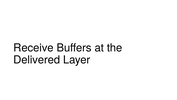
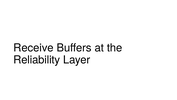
Delivered: Delivered -> Reliability (37, 60)
